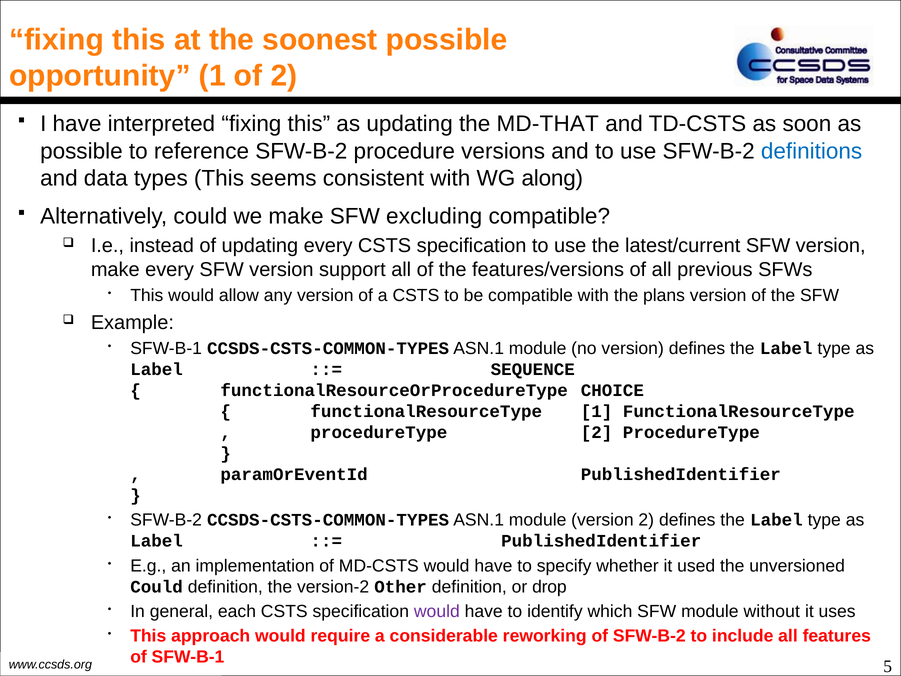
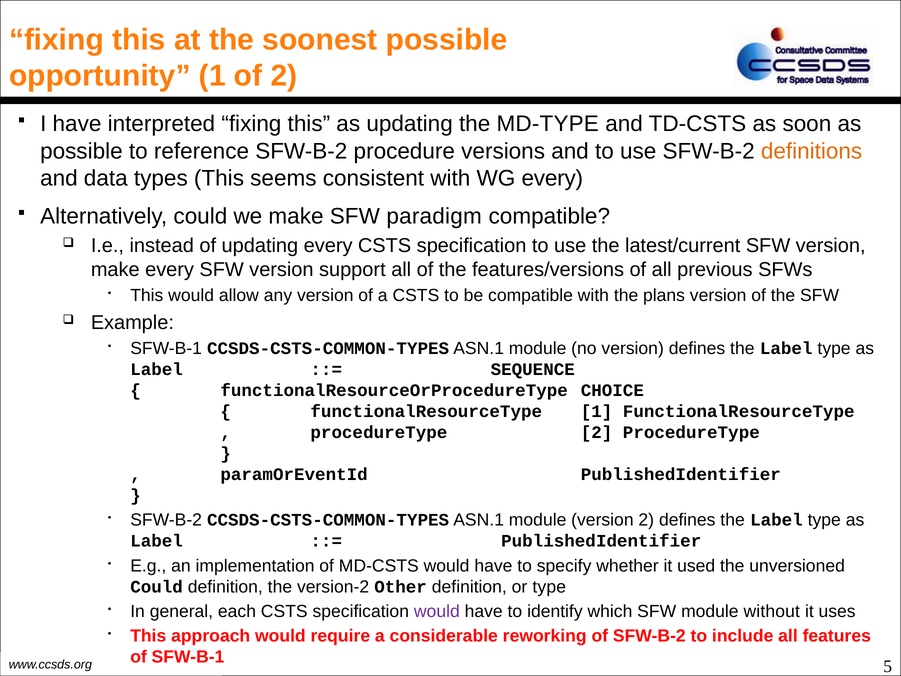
MD-THAT: MD-THAT -> MD-TYPE (548, 124)
definitions colour: blue -> orange (812, 151)
WG along: along -> every (552, 178)
excluding: excluding -> paradigm (434, 216)
or drop: drop -> type (549, 587)
